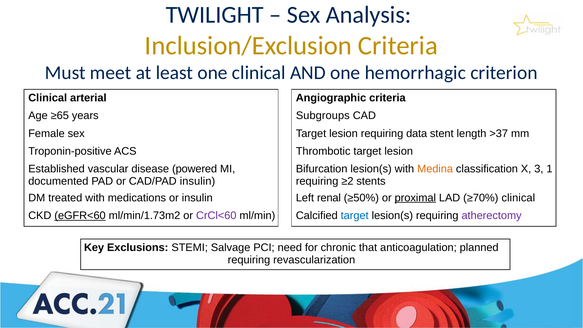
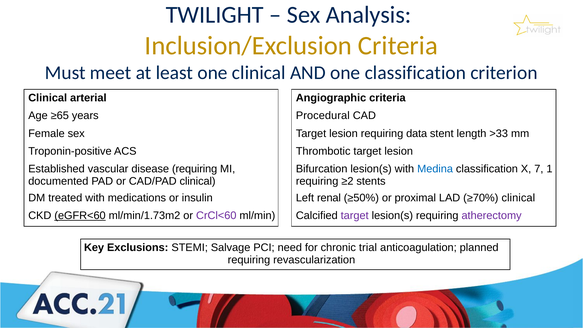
one hemorrhagic: hemorrhagic -> classification (415, 73)
Subgroups: Subgroups -> Procedural (323, 116)
>37: >37 -> >33 (499, 133)
disease powered: powered -> requiring (195, 169)
Medina colour: orange -> blue (435, 169)
3: 3 -> 7 (539, 169)
CAD/PAD insulin: insulin -> clinical (198, 181)
proximal underline: present -> none (415, 198)
target colour: blue -> purple (355, 215)
that: that -> trial (368, 248)
